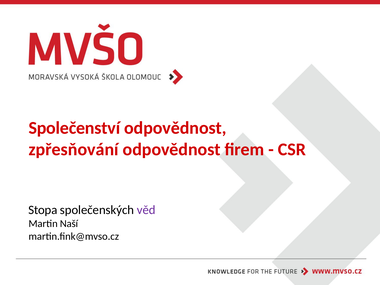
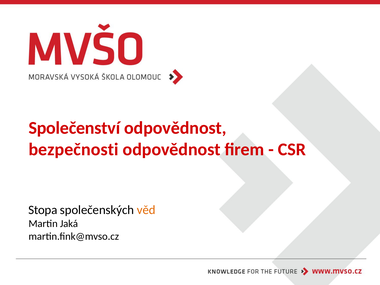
zpřesňování: zpřesňování -> bezpečnosti (74, 150)
věd colour: purple -> orange (146, 210)
Naší: Naší -> Jaká (69, 224)
